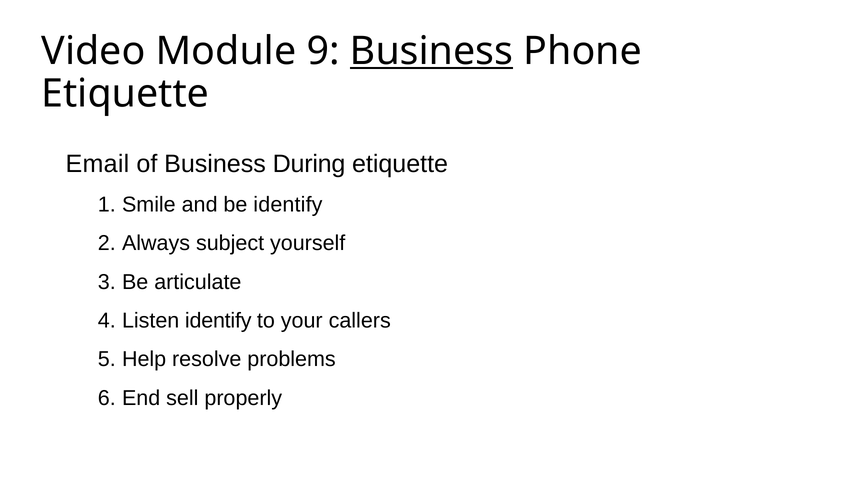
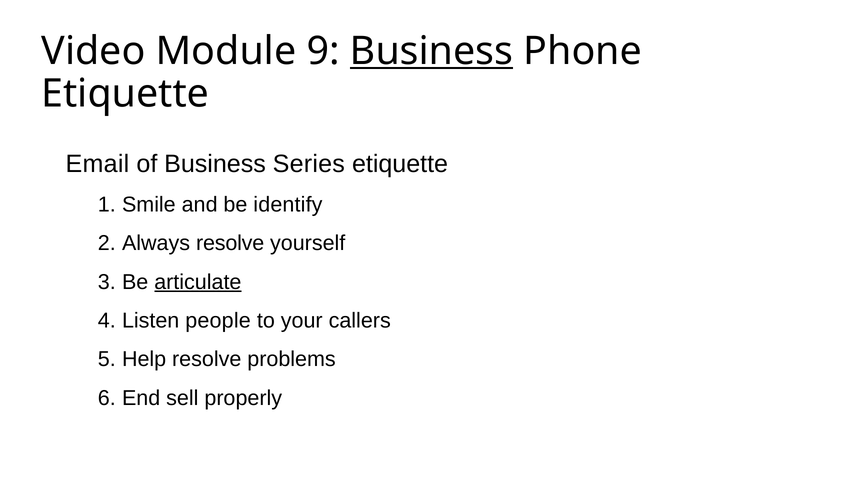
During: During -> Series (309, 164)
Always subject: subject -> resolve (230, 243)
articulate underline: none -> present (198, 282)
Listen identify: identify -> people (218, 320)
